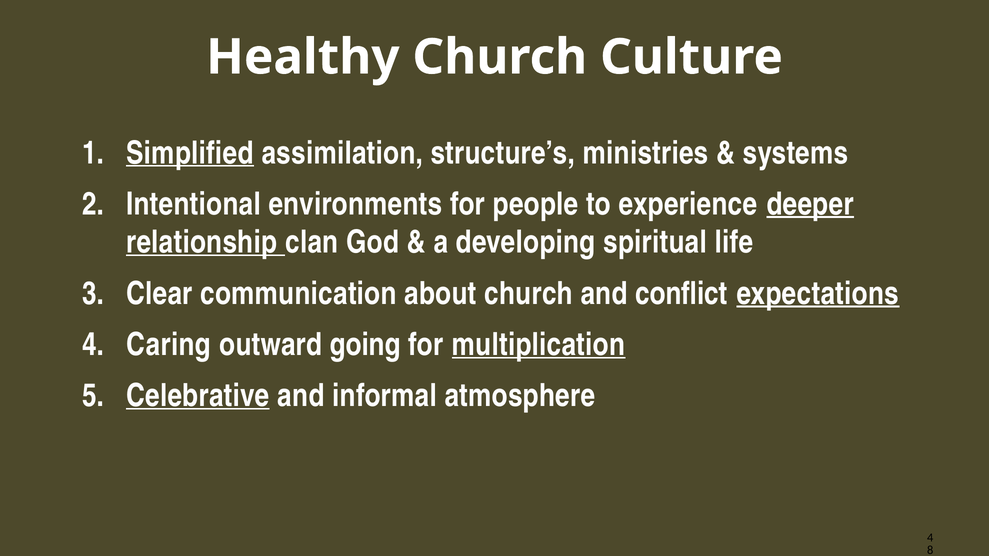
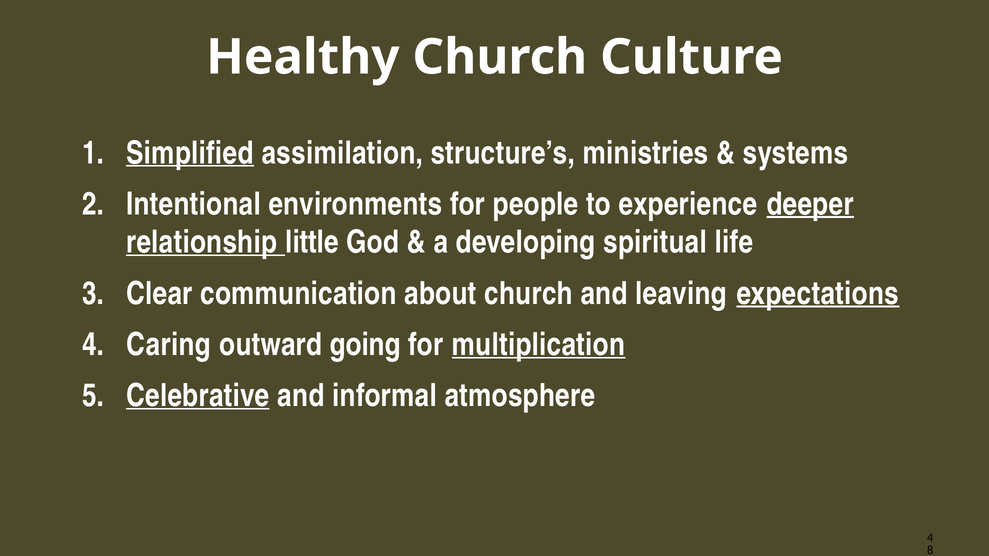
clan: clan -> little (312, 243)
conflict: conflict -> leaving (681, 294)
